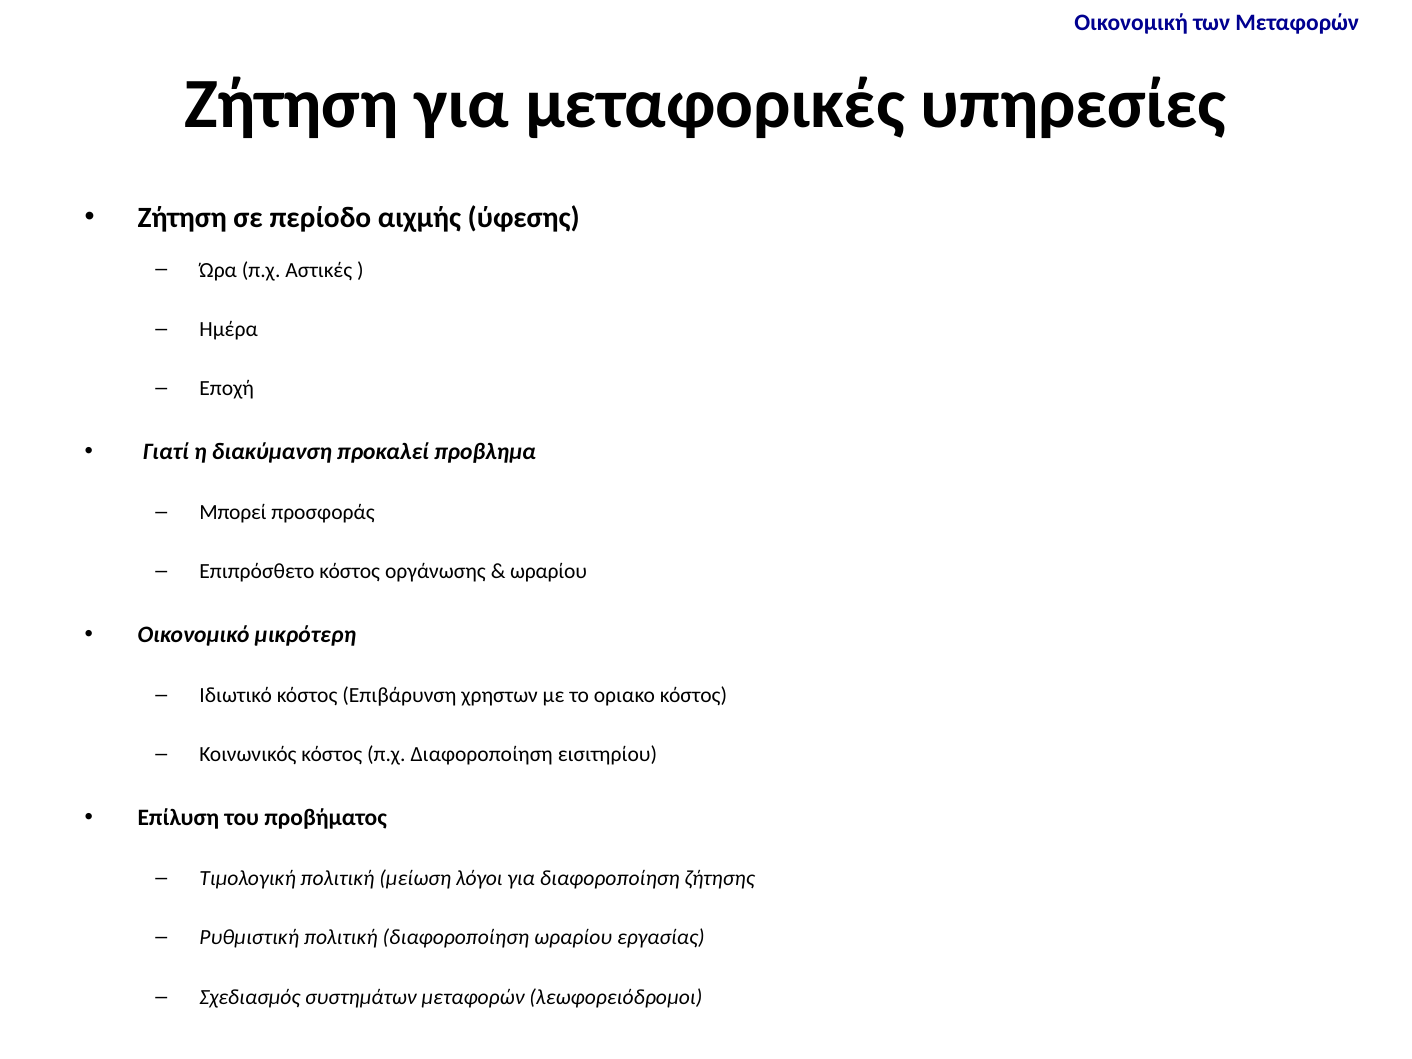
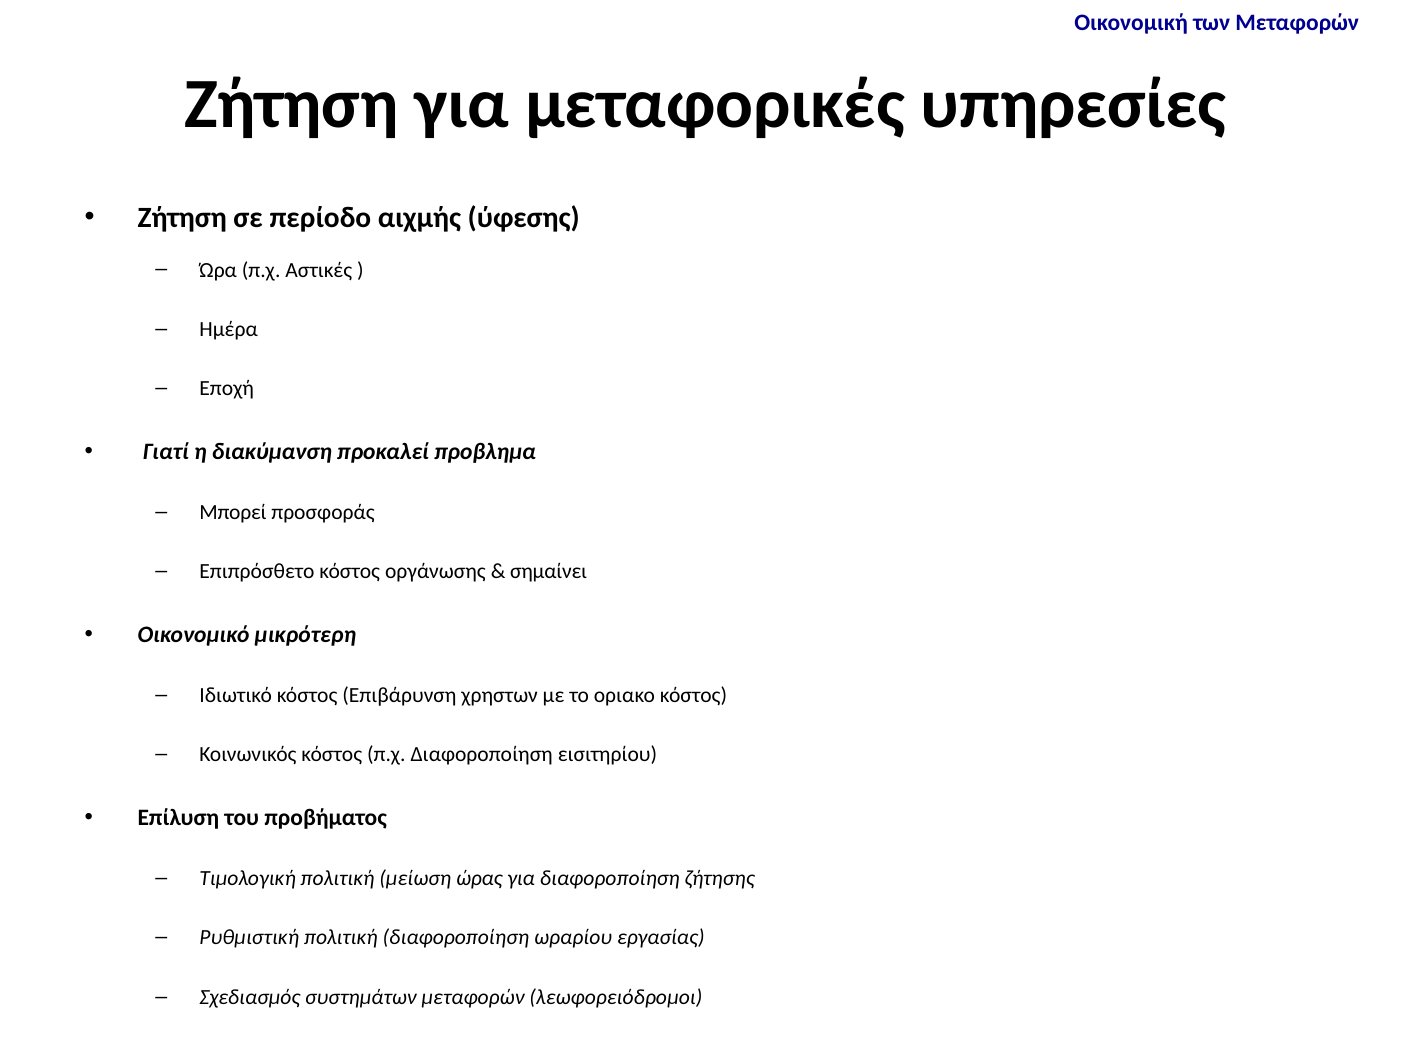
ωραρίου: ωραρίου -> σημαίνει (549, 572)
λόγοι: λόγοι -> ώρας (479, 878)
